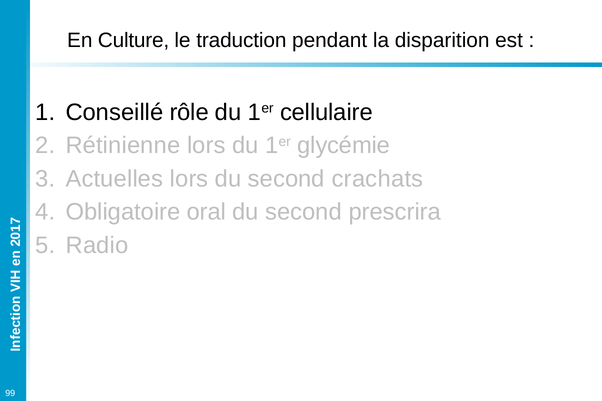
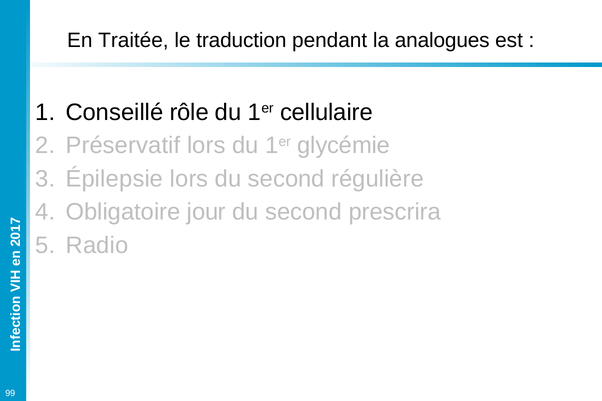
Culture: Culture -> Traitée (133, 40)
disparition: disparition -> analogues (442, 40)
Rétinienne: Rétinienne -> Préservatif (123, 146)
Actuelles: Actuelles -> Épilepsie (114, 179)
crachats: crachats -> régulière (378, 179)
oral: oral -> jour (206, 212)
